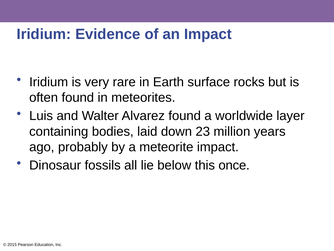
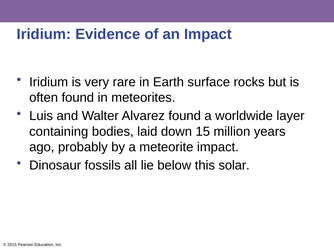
23: 23 -> 15 (203, 131)
once: once -> solar (234, 165)
